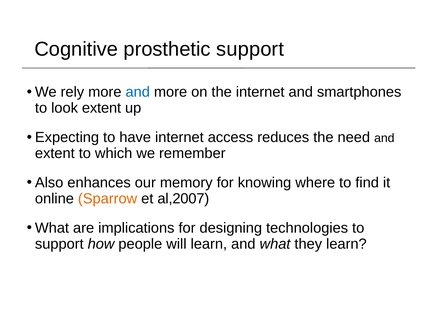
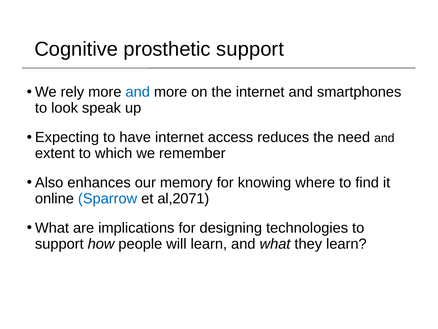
look extent: extent -> speak (101, 108)
Sparrow colour: orange -> blue (108, 198)
al,2007: al,2007 -> al,2071 (183, 198)
